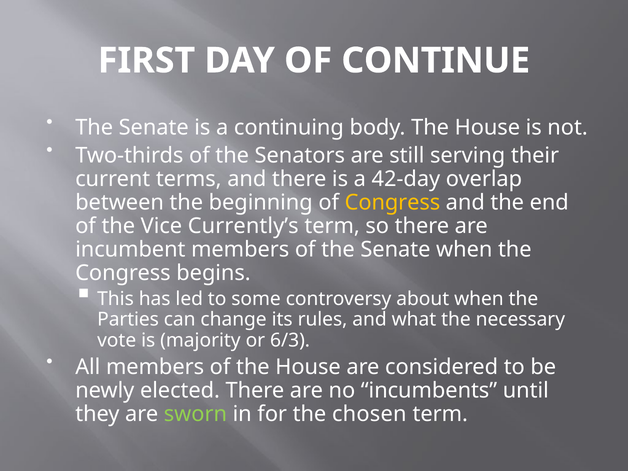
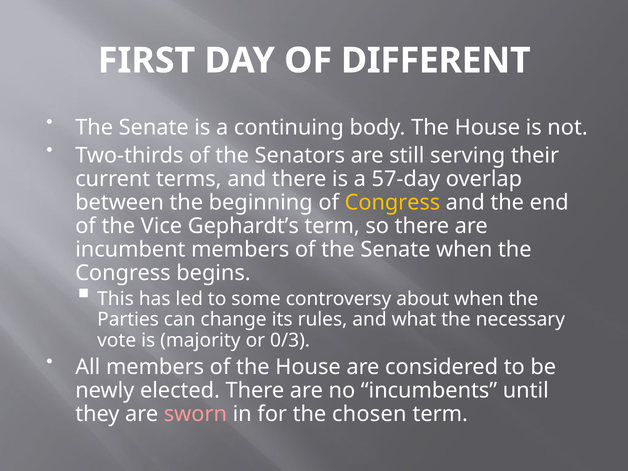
CONTINUE: CONTINUE -> DIFFERENT (436, 61)
42-day: 42-day -> 57-day (406, 179)
Currently’s: Currently’s -> Gephardt’s (243, 226)
6/3: 6/3 -> 0/3 (290, 340)
sworn colour: light green -> pink (195, 414)
